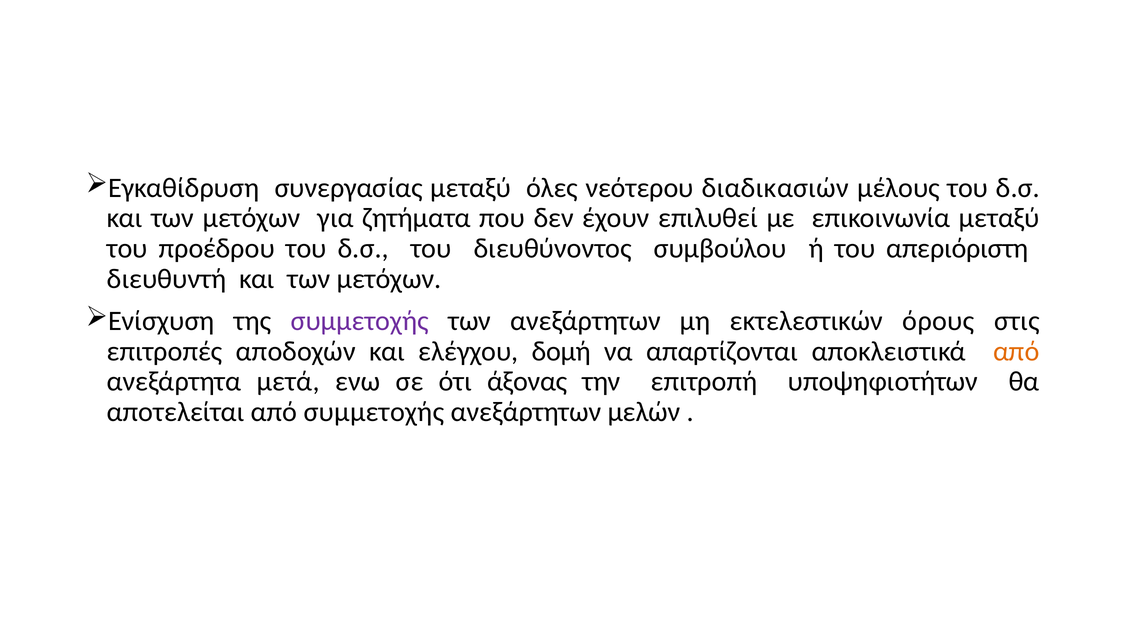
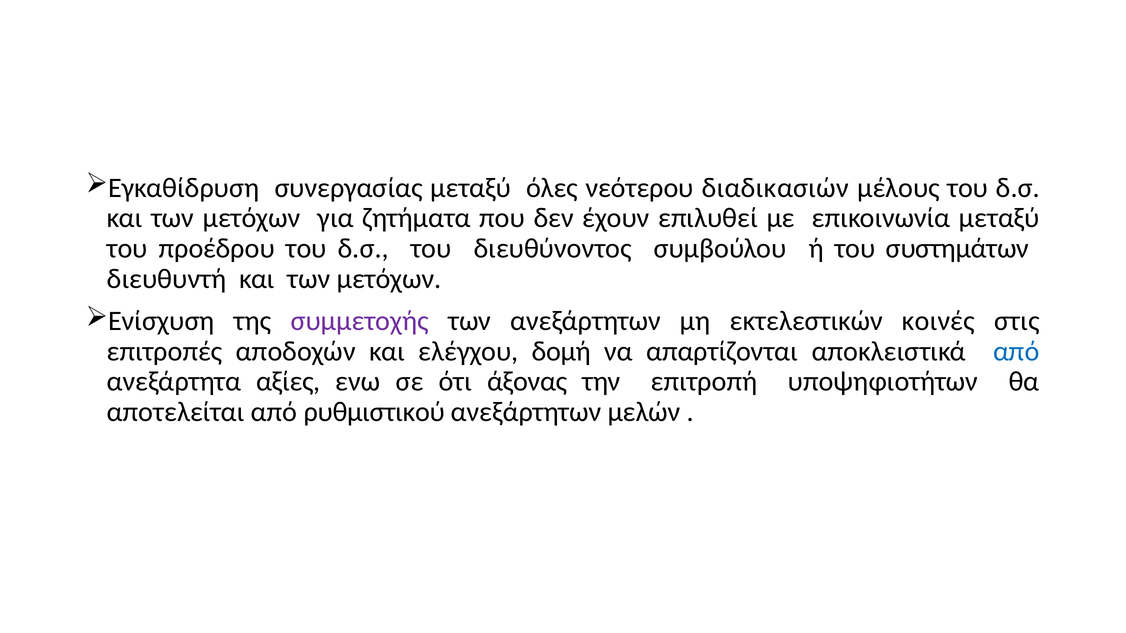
απεριόριστη: απεριόριστη -> συστημάτων (957, 249)
όρους: όρους -> κοινές (938, 321)
από colour: orange -> blue (1016, 352)
μετά: μετά -> αξίες (288, 382)
από συμμετοχής: συμμετοχής -> ρυθμιστικού (374, 412)
